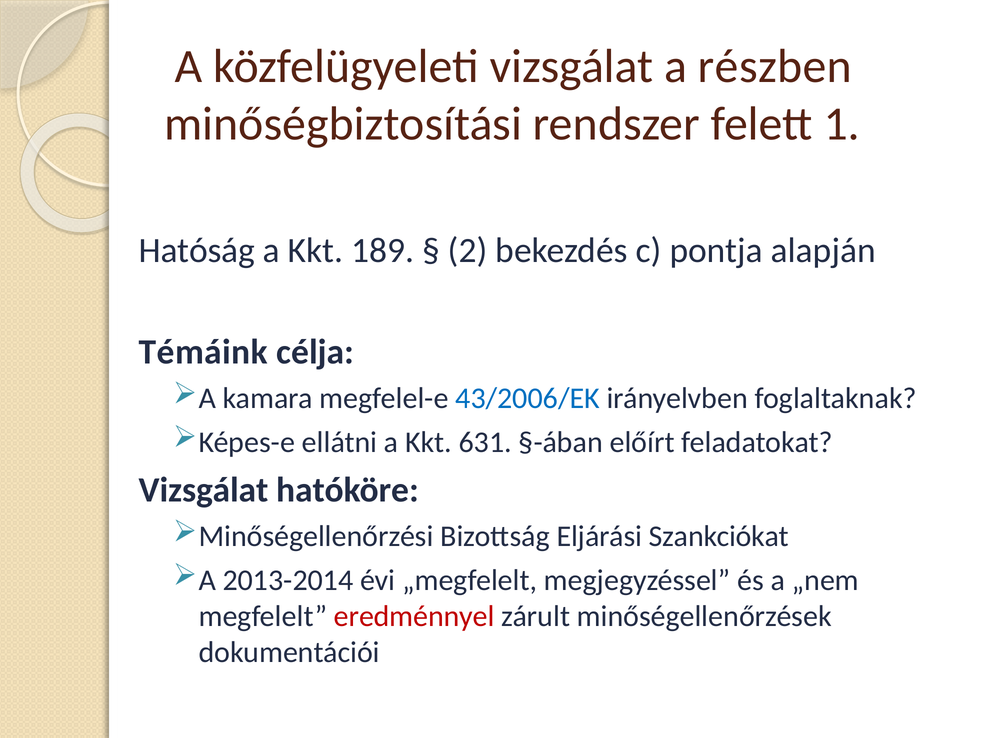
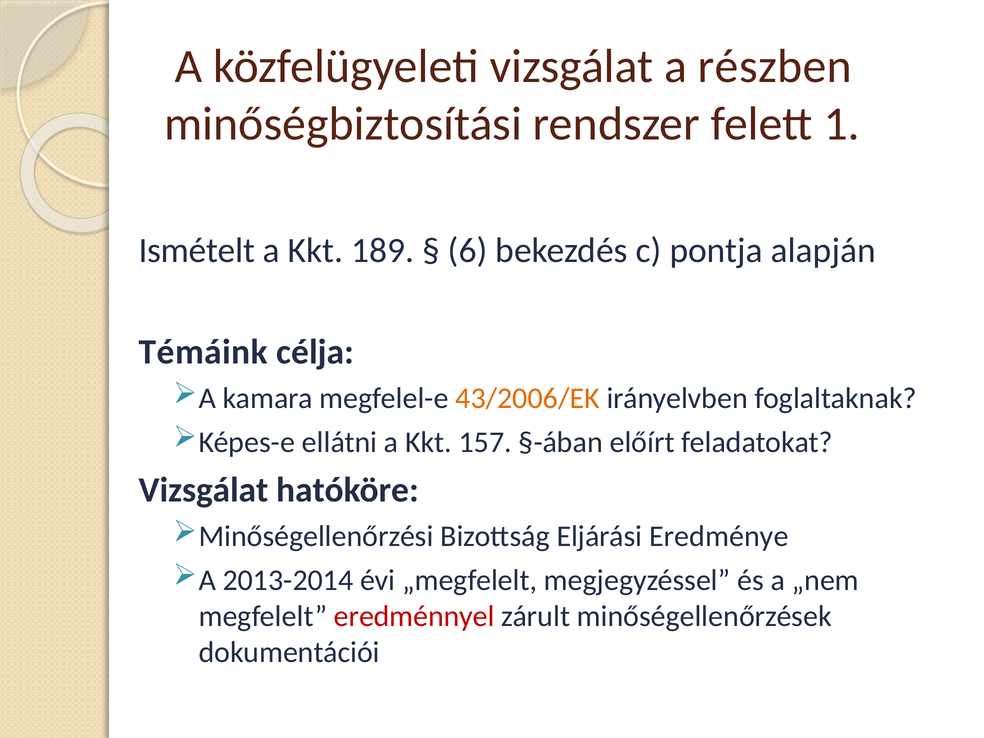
Hatóság: Hatóság -> Ismételt (197, 250)
2: 2 -> 6 (468, 250)
43/2006/EK colour: blue -> orange (528, 399)
631: 631 -> 157 (485, 442)
Szankciókat: Szankciókat -> Eredménye (719, 537)
